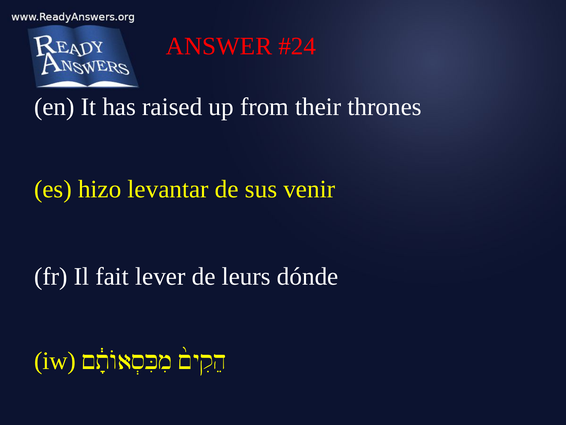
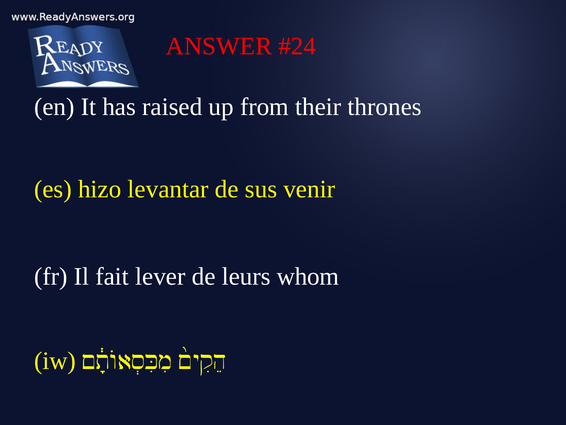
dónde: dónde -> whom (308, 276)
